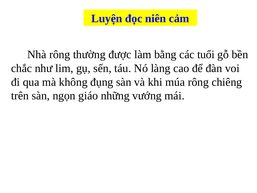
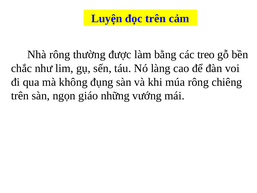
đọc niên: niên -> trên (156, 18)
tuổi: tuổi -> treo (206, 55)
